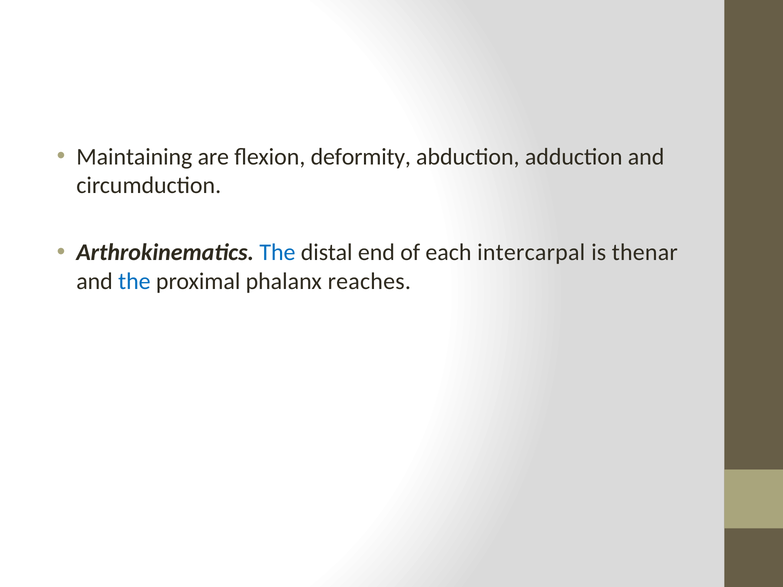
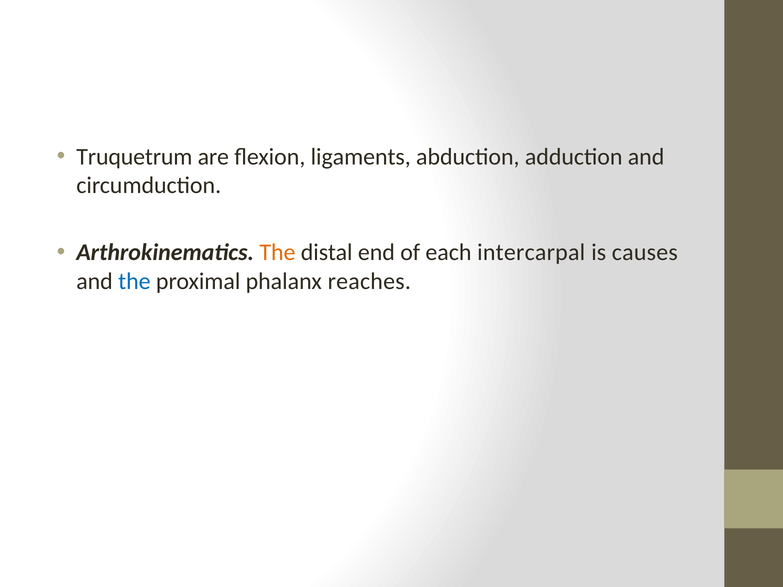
Maintaining: Maintaining -> Truquetrum (134, 157)
deformity: deformity -> ligaments (361, 157)
The colour: blue -> orange (277, 253)
thenar: thenar -> causes (645, 253)
